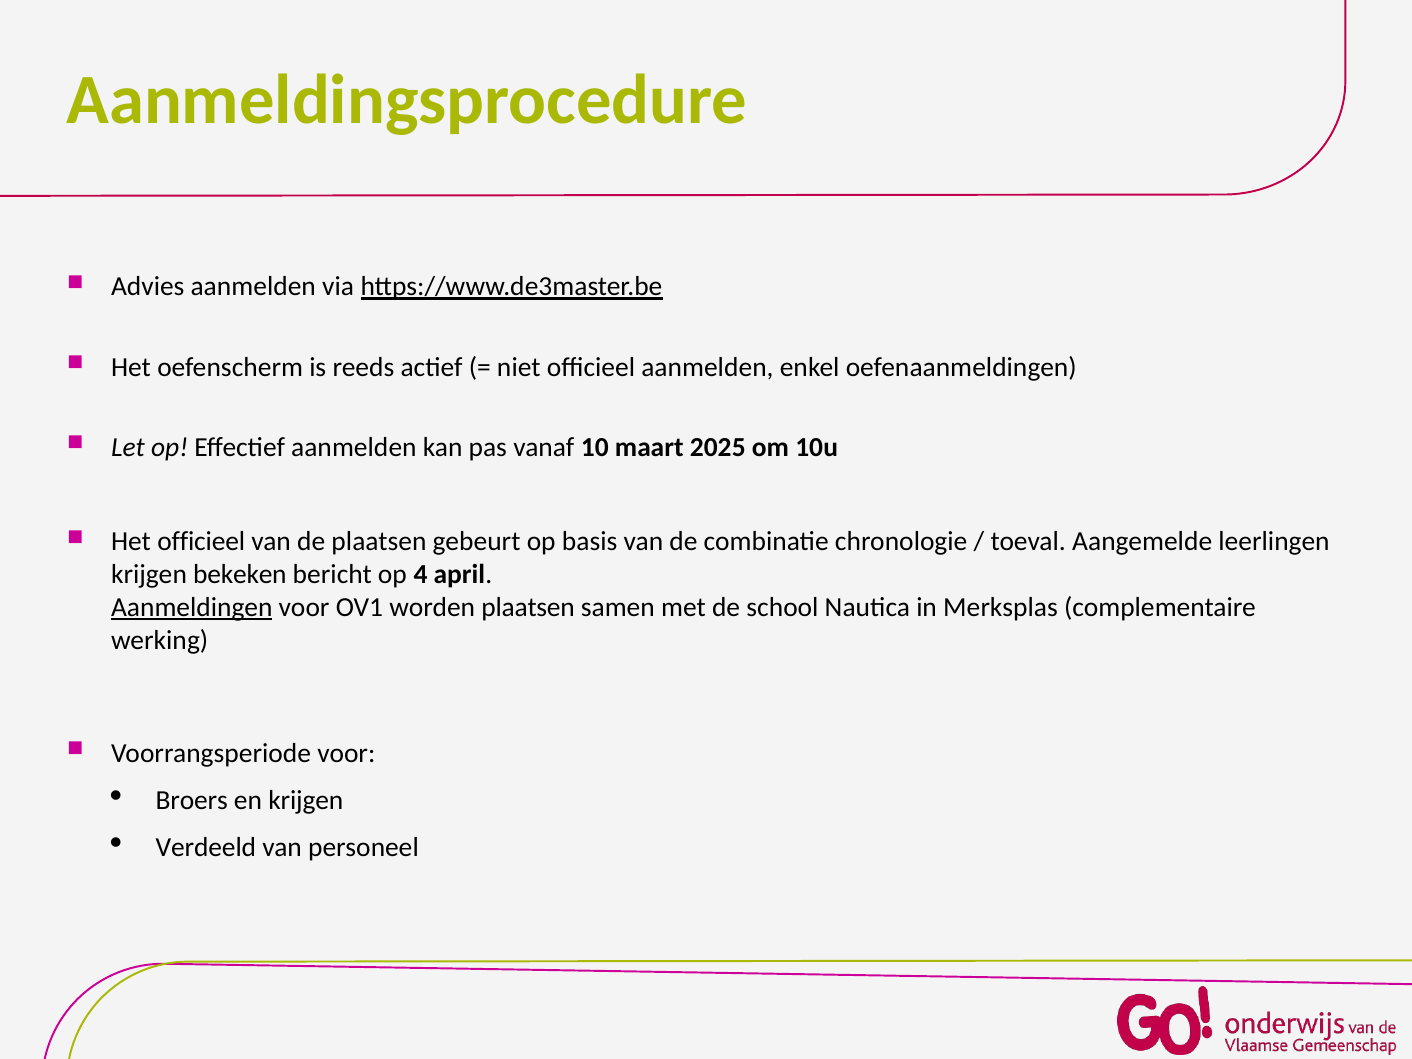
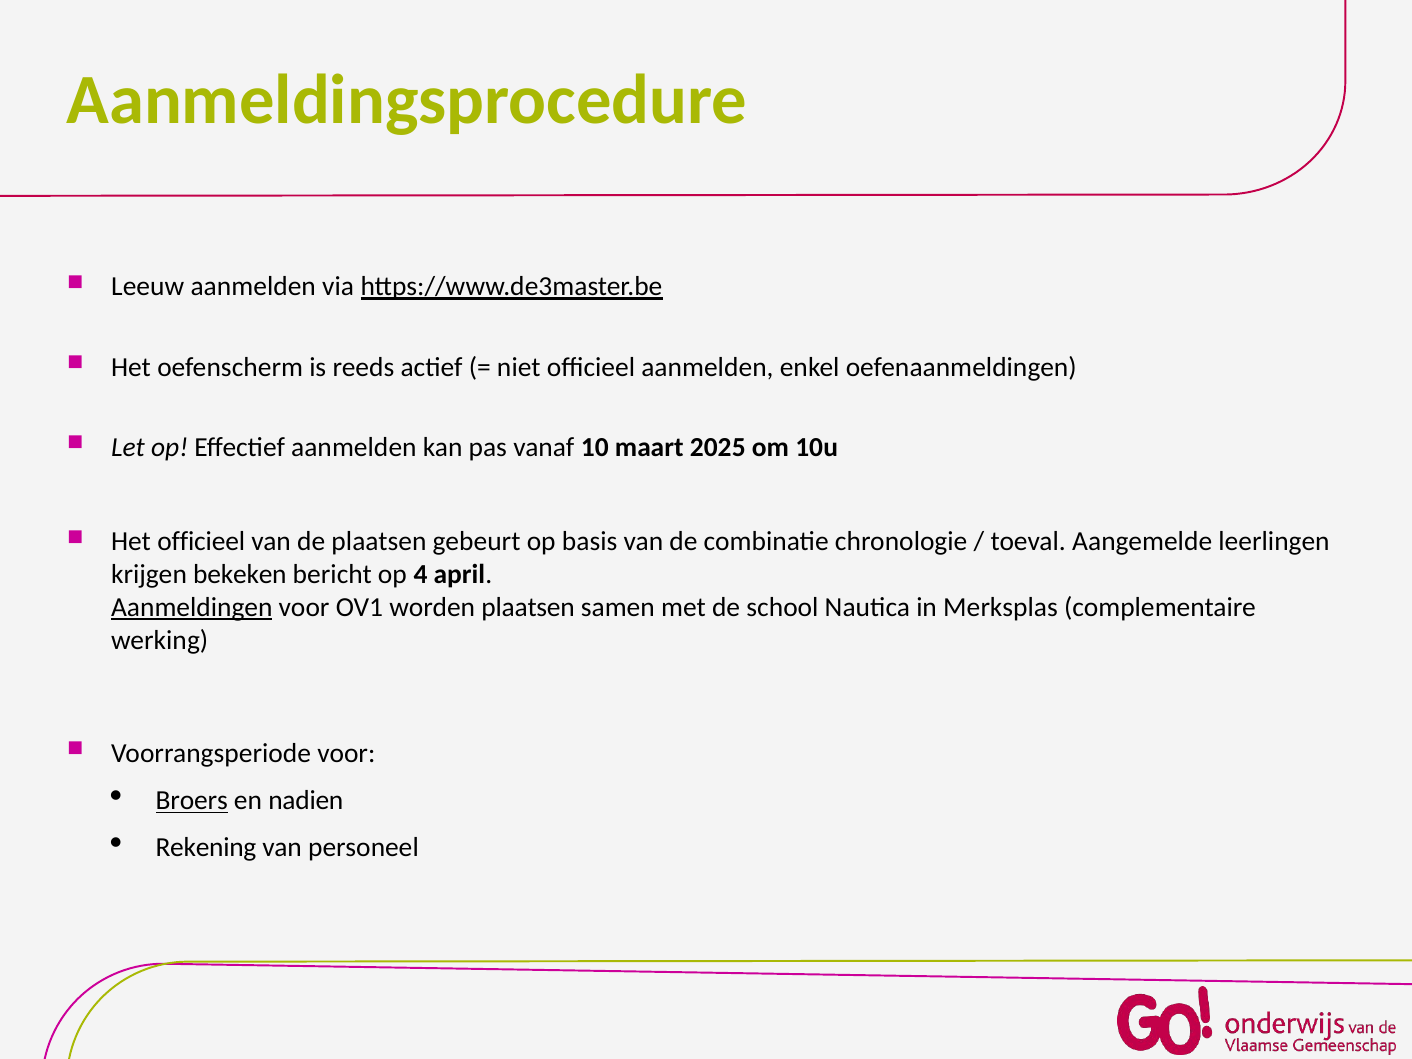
Advies: Advies -> Leeuw (148, 287)
Broers underline: none -> present (192, 801)
en krijgen: krijgen -> nadien (306, 801)
Verdeeld: Verdeeld -> Rekening (206, 848)
